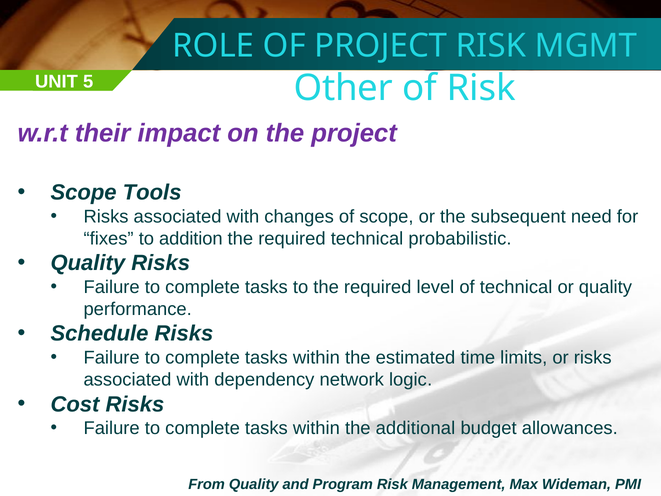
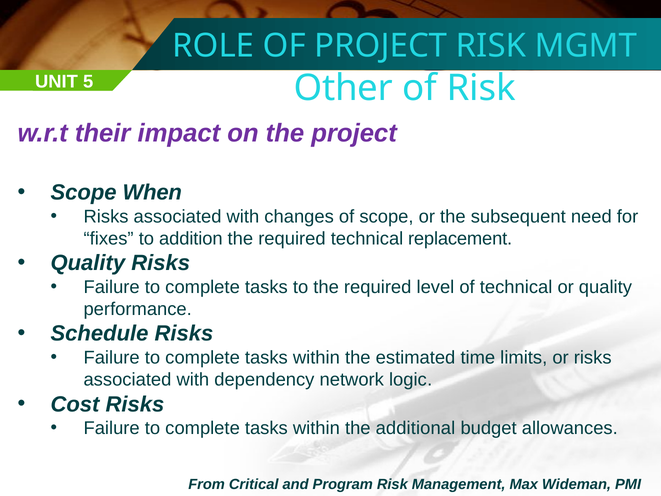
Tools: Tools -> When (152, 192)
probabilistic: probabilistic -> replacement (460, 239)
From Quality: Quality -> Critical (254, 484)
